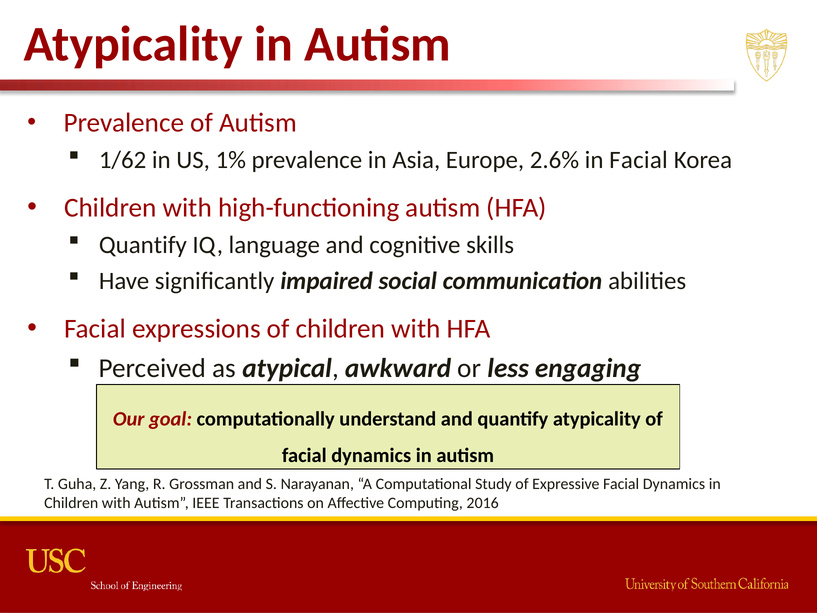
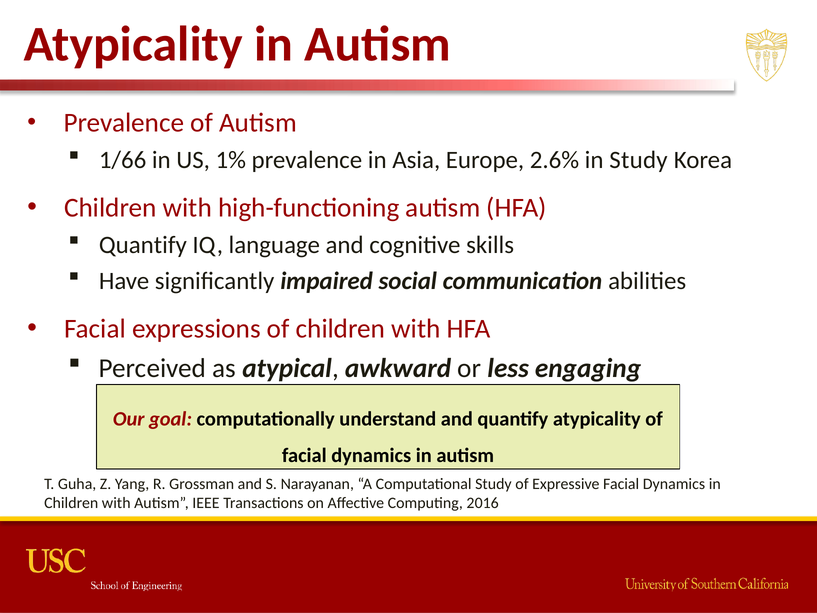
1/62: 1/62 -> 1/66 (123, 160)
in Facial: Facial -> Study (639, 160)
